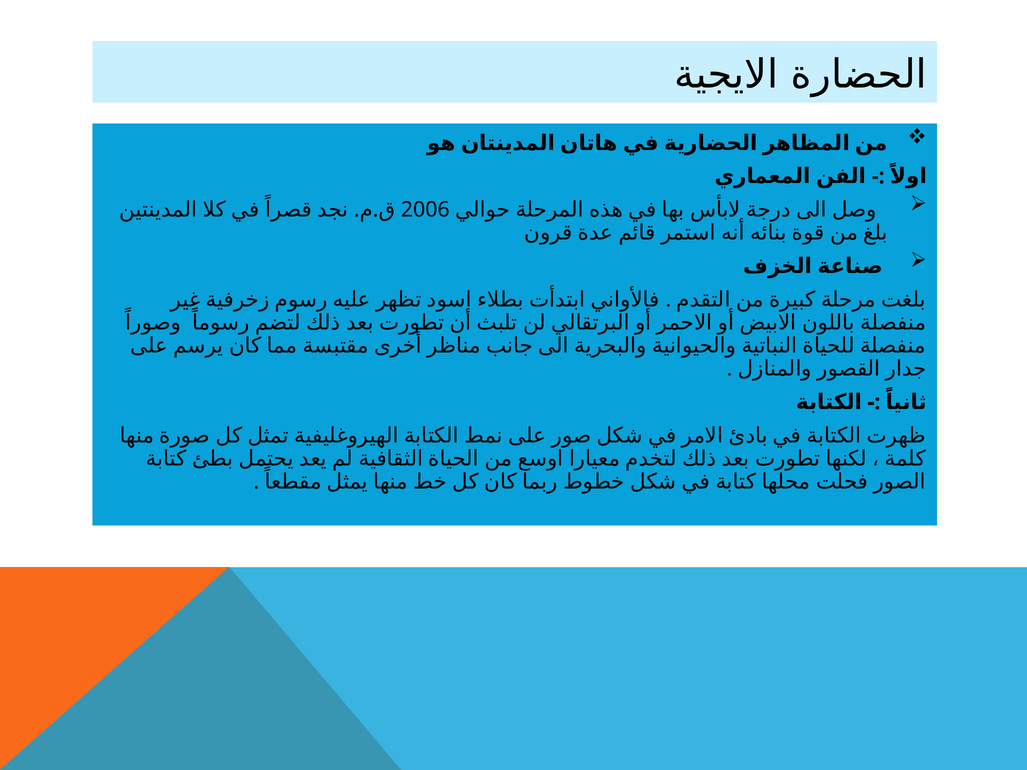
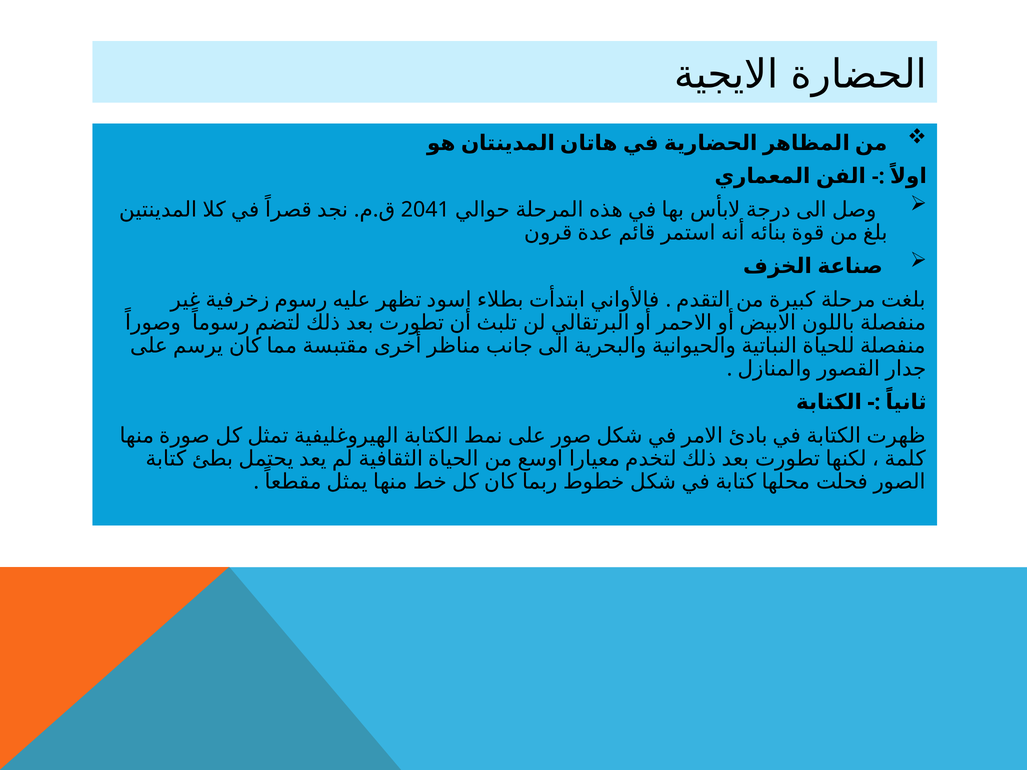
2006: 2006 -> 2041 (425, 210)
